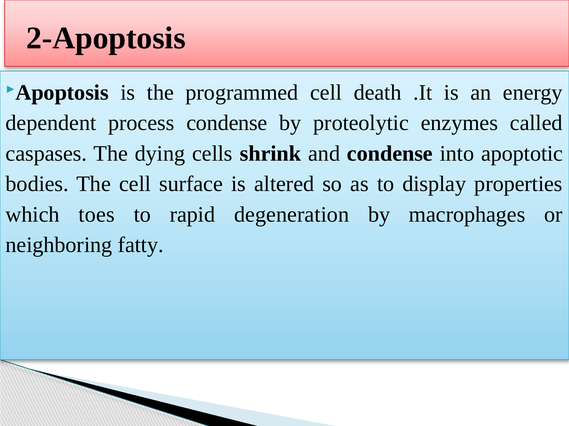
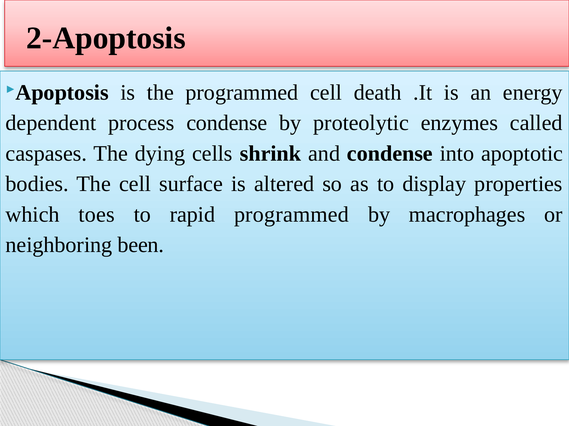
rapid degeneration: degeneration -> programmed (292, 215)
fatty: fatty -> been (141, 245)
